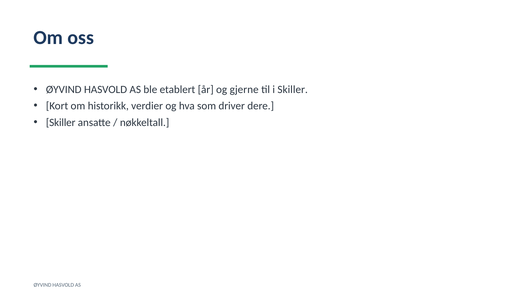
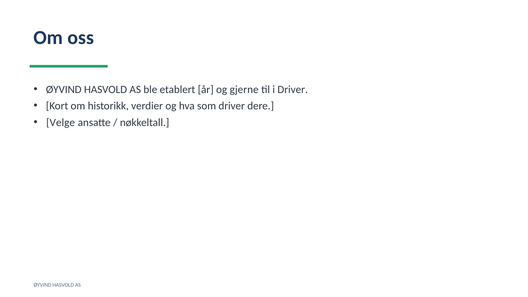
i Skiller: Skiller -> Driver (293, 89)
Skiller: Skiller -> Velge (61, 122)
